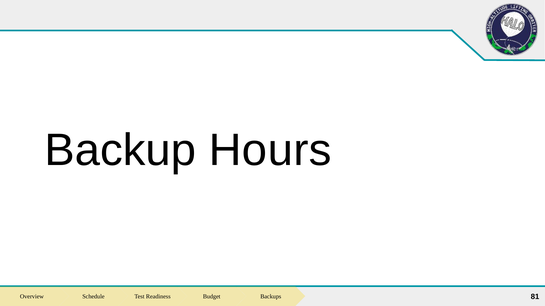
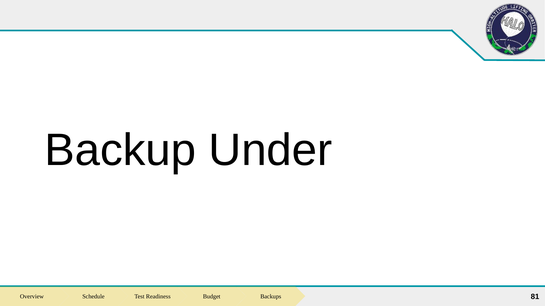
Hours: Hours -> Under (270, 150)
